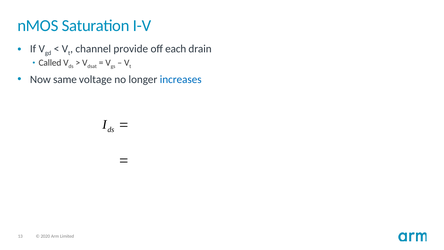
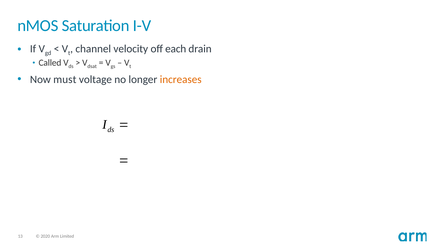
provide: provide -> velocity (131, 49)
same: same -> must (65, 79)
increases colour: blue -> orange (181, 79)
